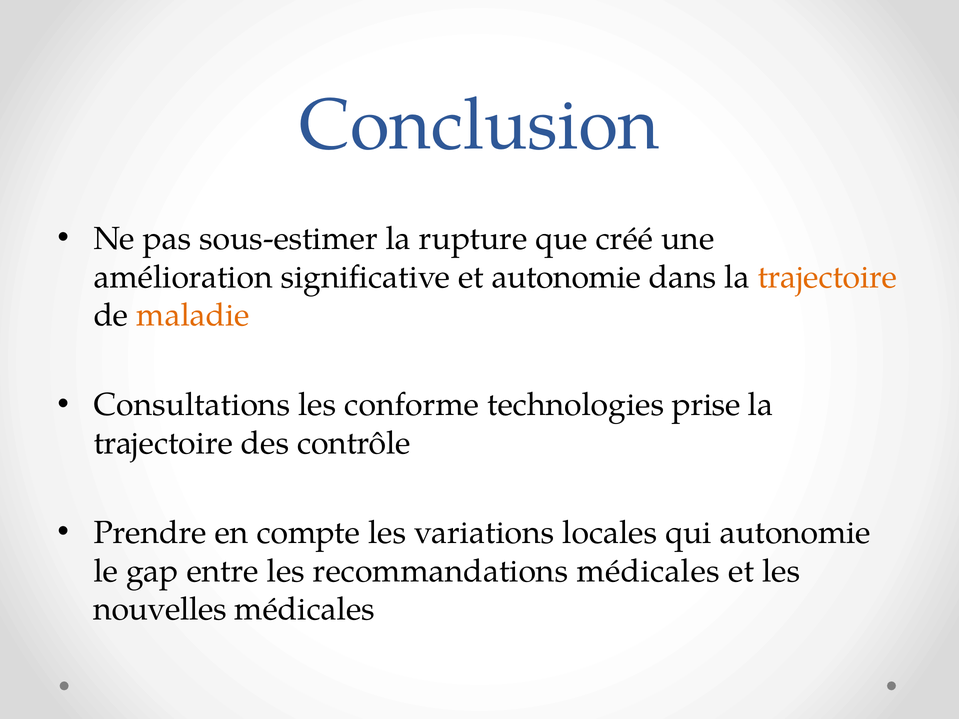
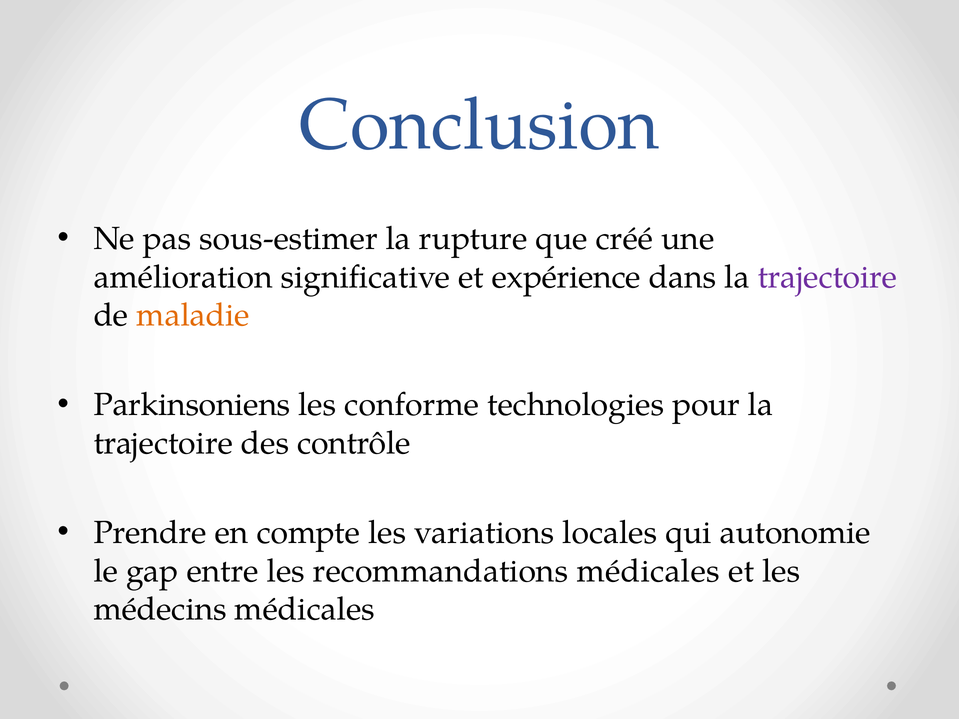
et autonomie: autonomie -> expérience (566, 277)
trajectoire colour: orange -> purple (827, 277)
Consultations: Consultations -> Parkinsoniens (192, 405)
prise: prise -> pour (706, 405)
nouvelles: nouvelles -> médecins (160, 610)
